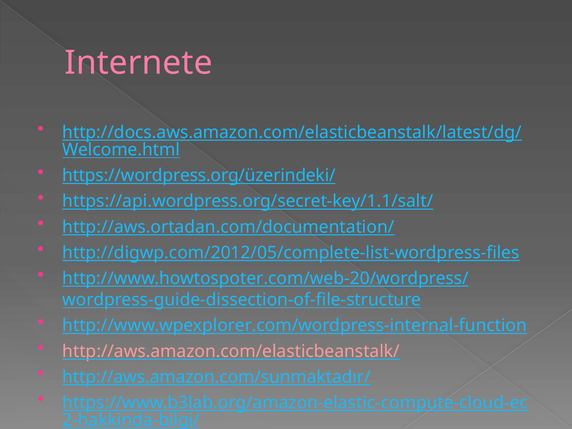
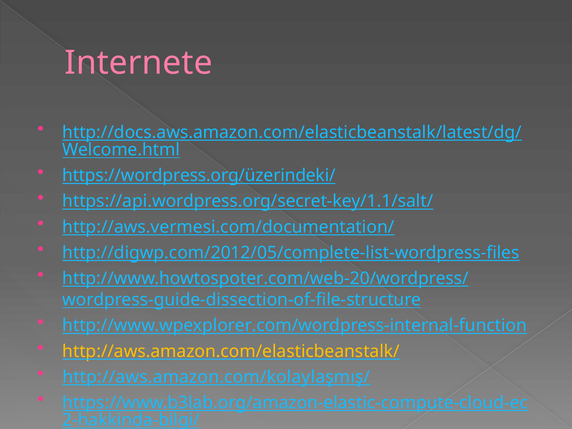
http://aws.ortadan.com/documentation/: http://aws.ortadan.com/documentation/ -> http://aws.vermesi.com/documentation/ (228, 227)
http://aws.amazon.com/elasticbeanstalk/ colour: pink -> yellow (231, 351)
http://aws.amazon.com/sunmaktadır/: http://aws.amazon.com/sunmaktadır/ -> http://aws.amazon.com/kolaylaşmış/ (216, 377)
